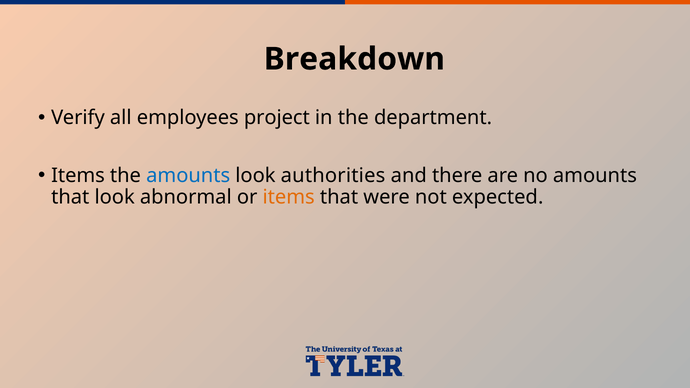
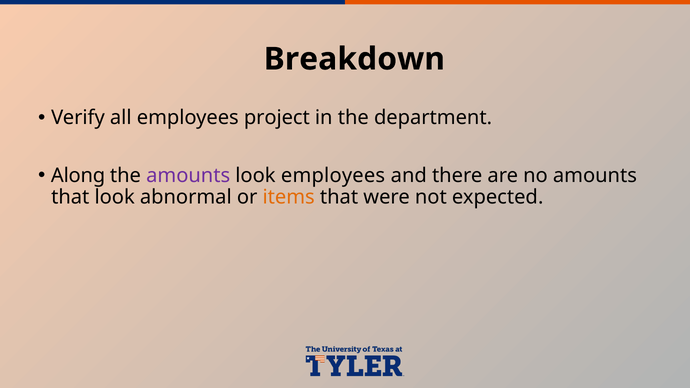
Items: Items -> Along (78, 176)
amounts colour: blue -> purple (188, 176)
look authorities: authorities -> employees (333, 176)
